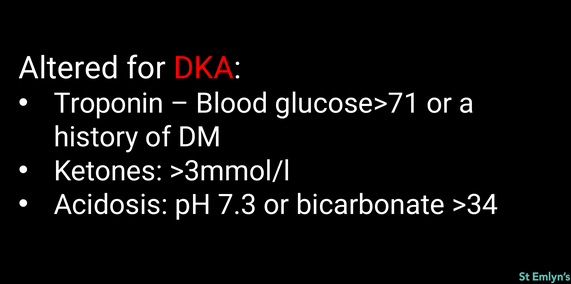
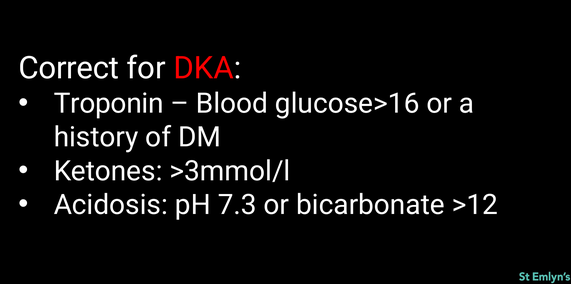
Altered: Altered -> Correct (69, 68)
glucose>71: glucose>71 -> glucose>16 (347, 104)
>34: >34 -> >12 (475, 205)
